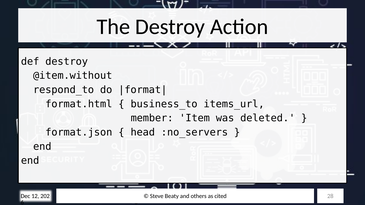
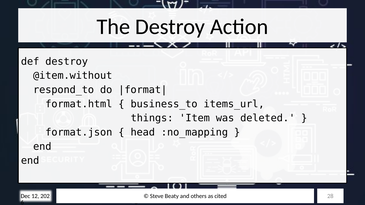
member: member -> things (152, 118)
:no_servers: :no_servers -> :no_mapping (194, 132)
